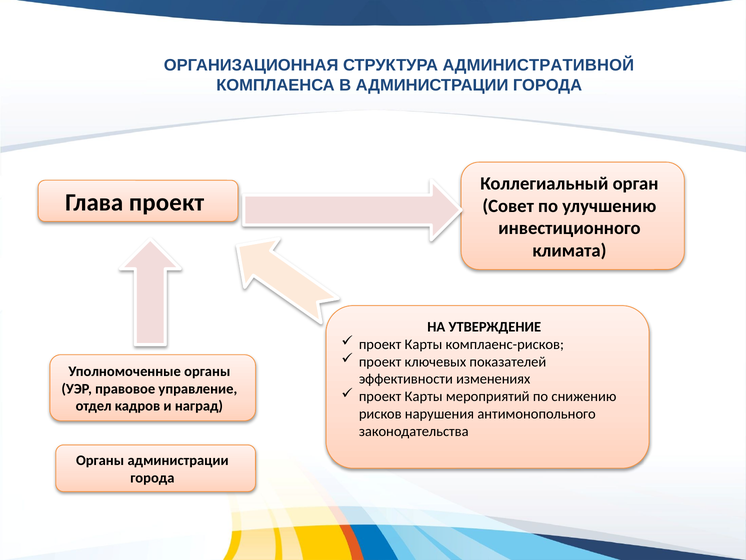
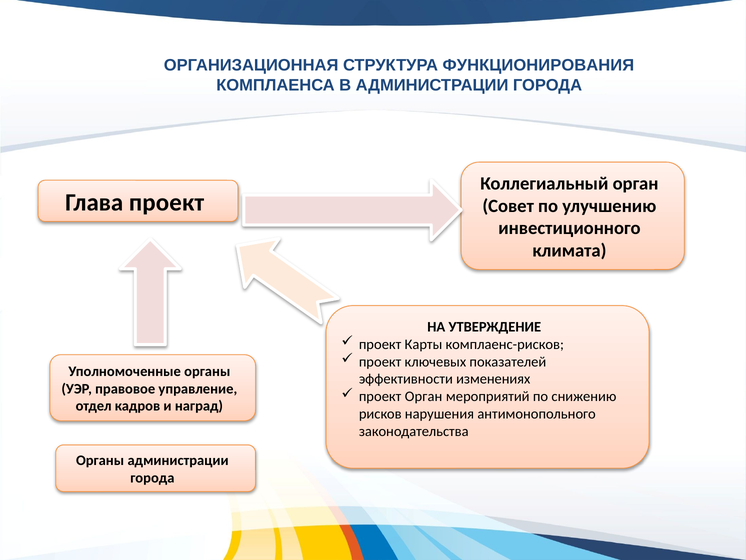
АДМИНИСТРАТИВНОЙ: АДМИНИСТРАТИВНОЙ -> ФУНКЦИОНИРОВАНИЯ (538, 65)
Карты: Карты -> Орган (424, 396)
